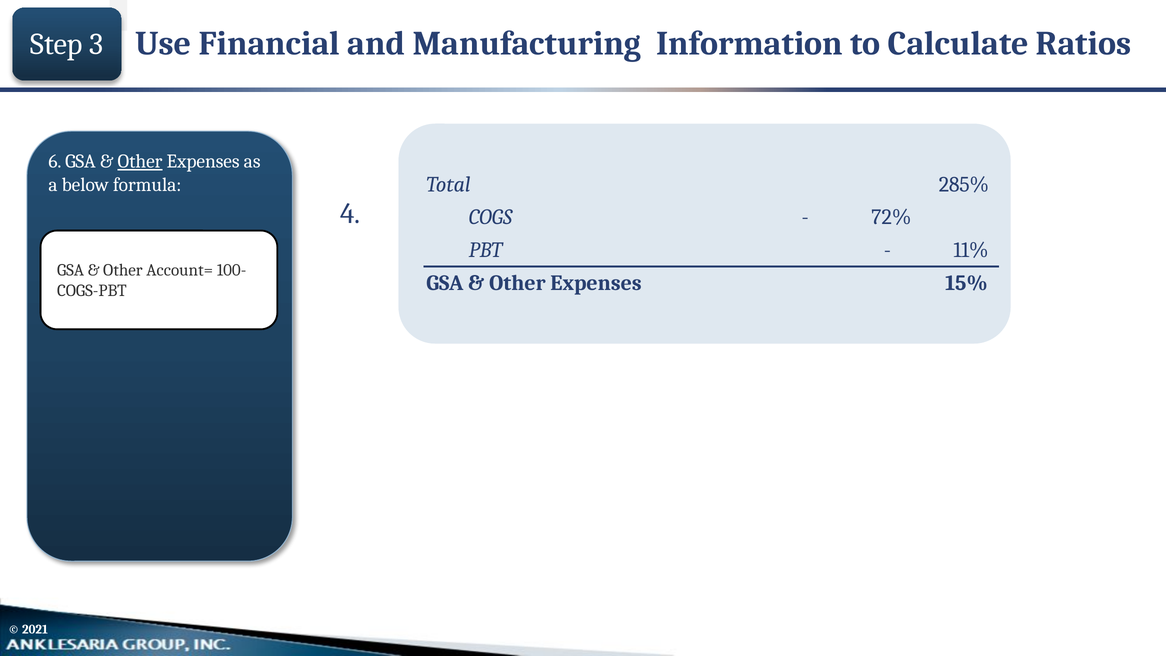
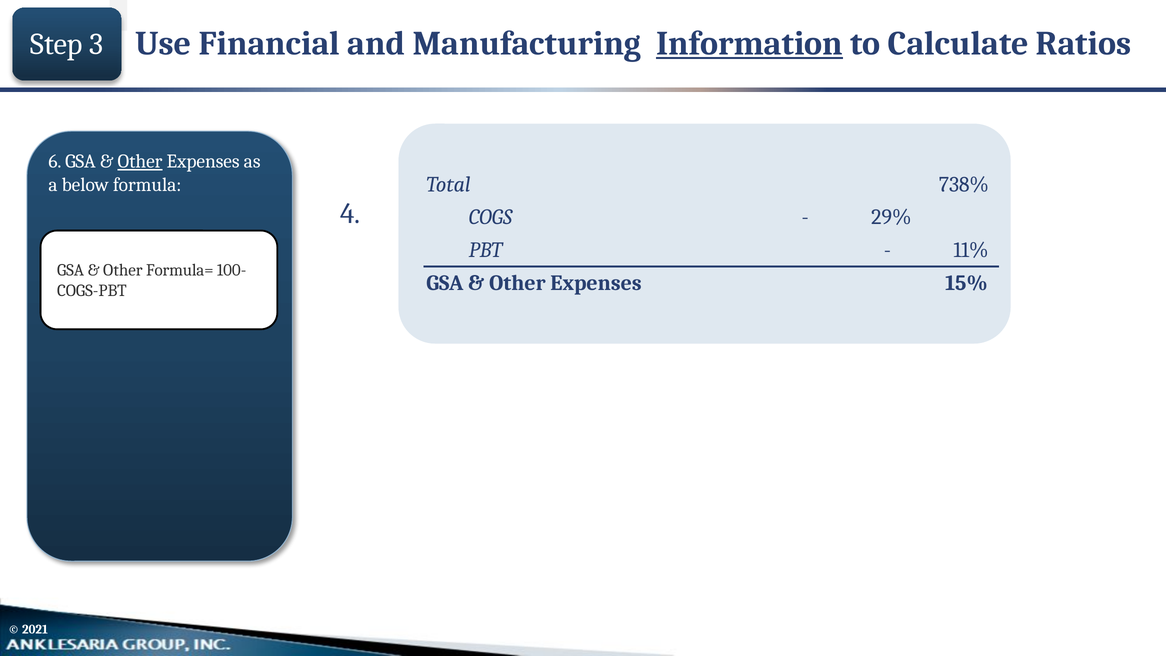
Information underline: none -> present (750, 43)
285%: 285% -> 738% (964, 184)
72%: 72% -> 29% (891, 217)
Account=: Account= -> Formula= (180, 270)
